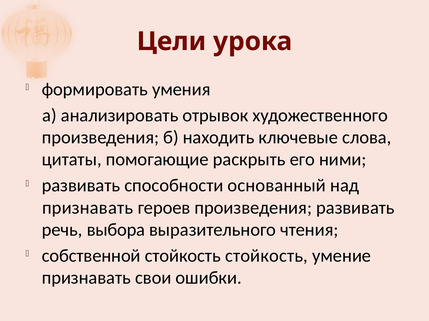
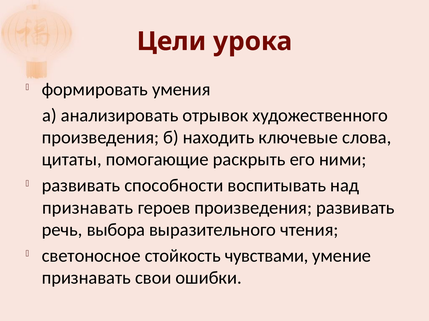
основанный: основанный -> воспитывать (277, 186)
собственной: собственной -> светоносное (91, 256)
стойкость стойкость: стойкость -> чувствами (267, 256)
